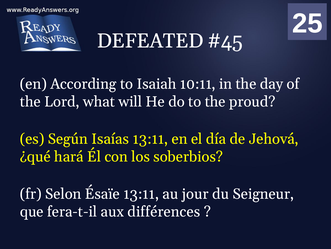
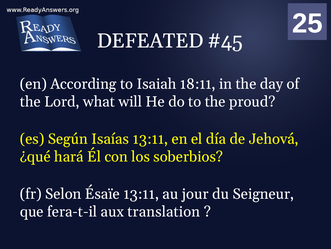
10:11: 10:11 -> 18:11 (198, 84)
différences: différences -> translation (164, 211)
